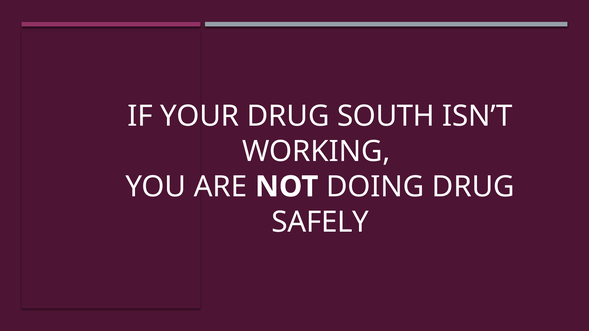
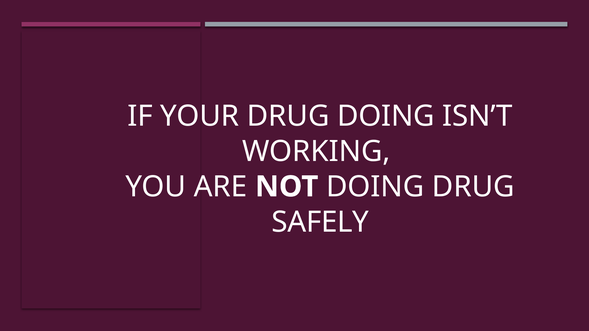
DRUG SOUTH: SOUTH -> DOING (386, 116)
